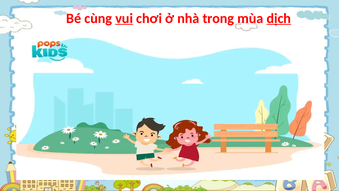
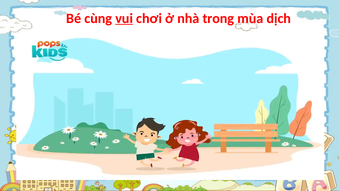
dịch underline: present -> none (279, 18)
